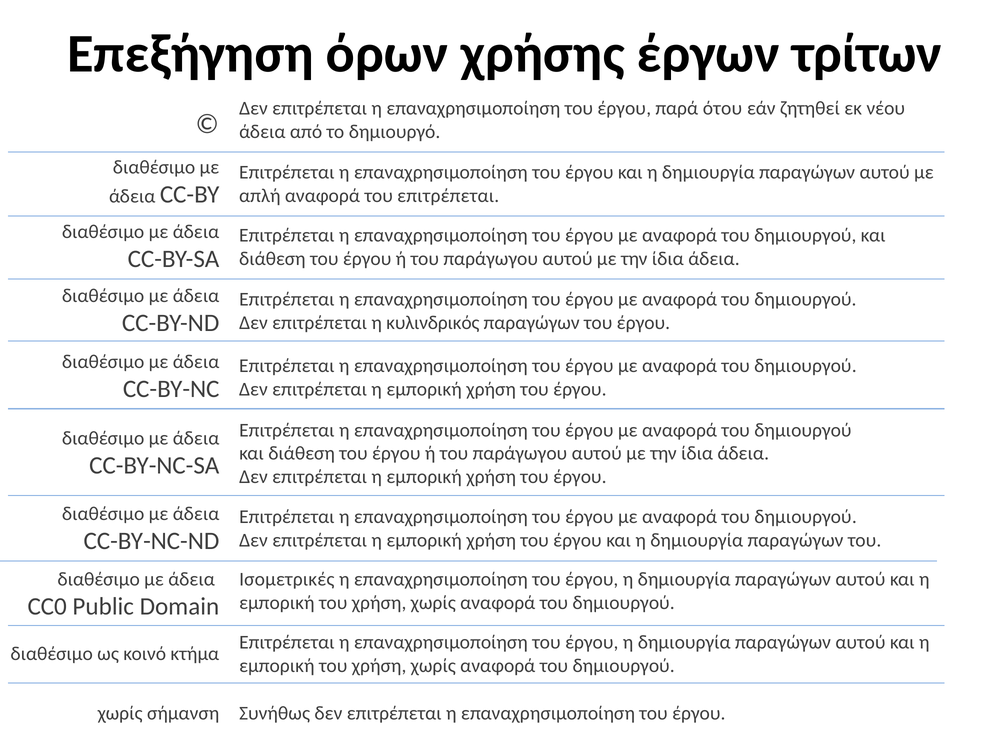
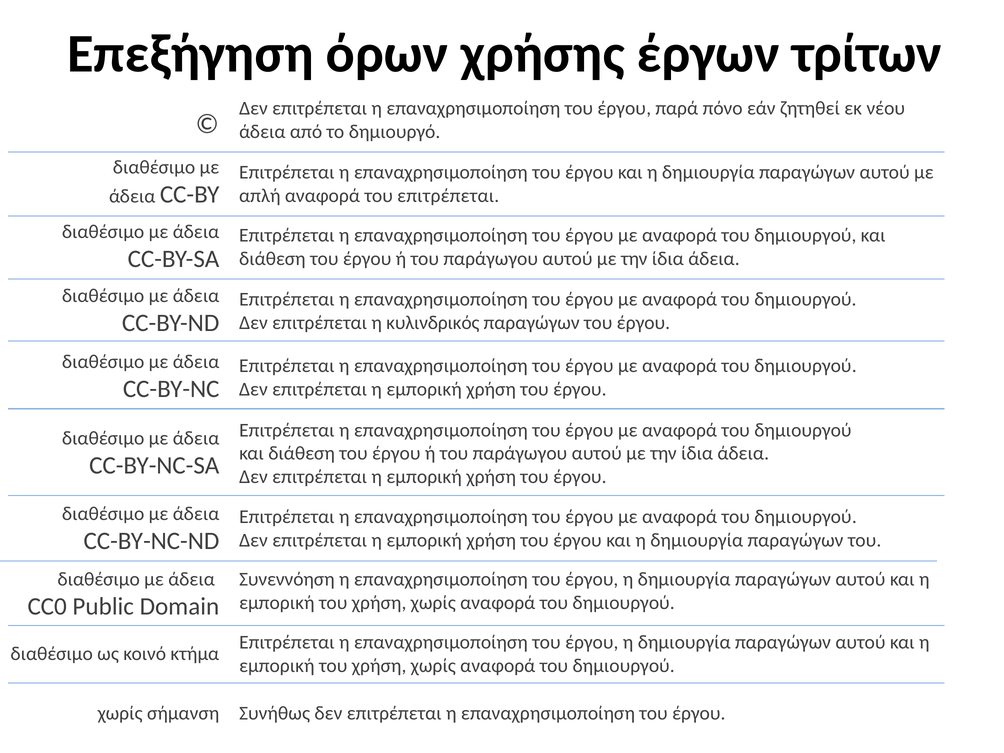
ότου: ότου -> πόνο (723, 108)
Ισομετρικές: Ισομετρικές -> Συνεννόηση (287, 579)
